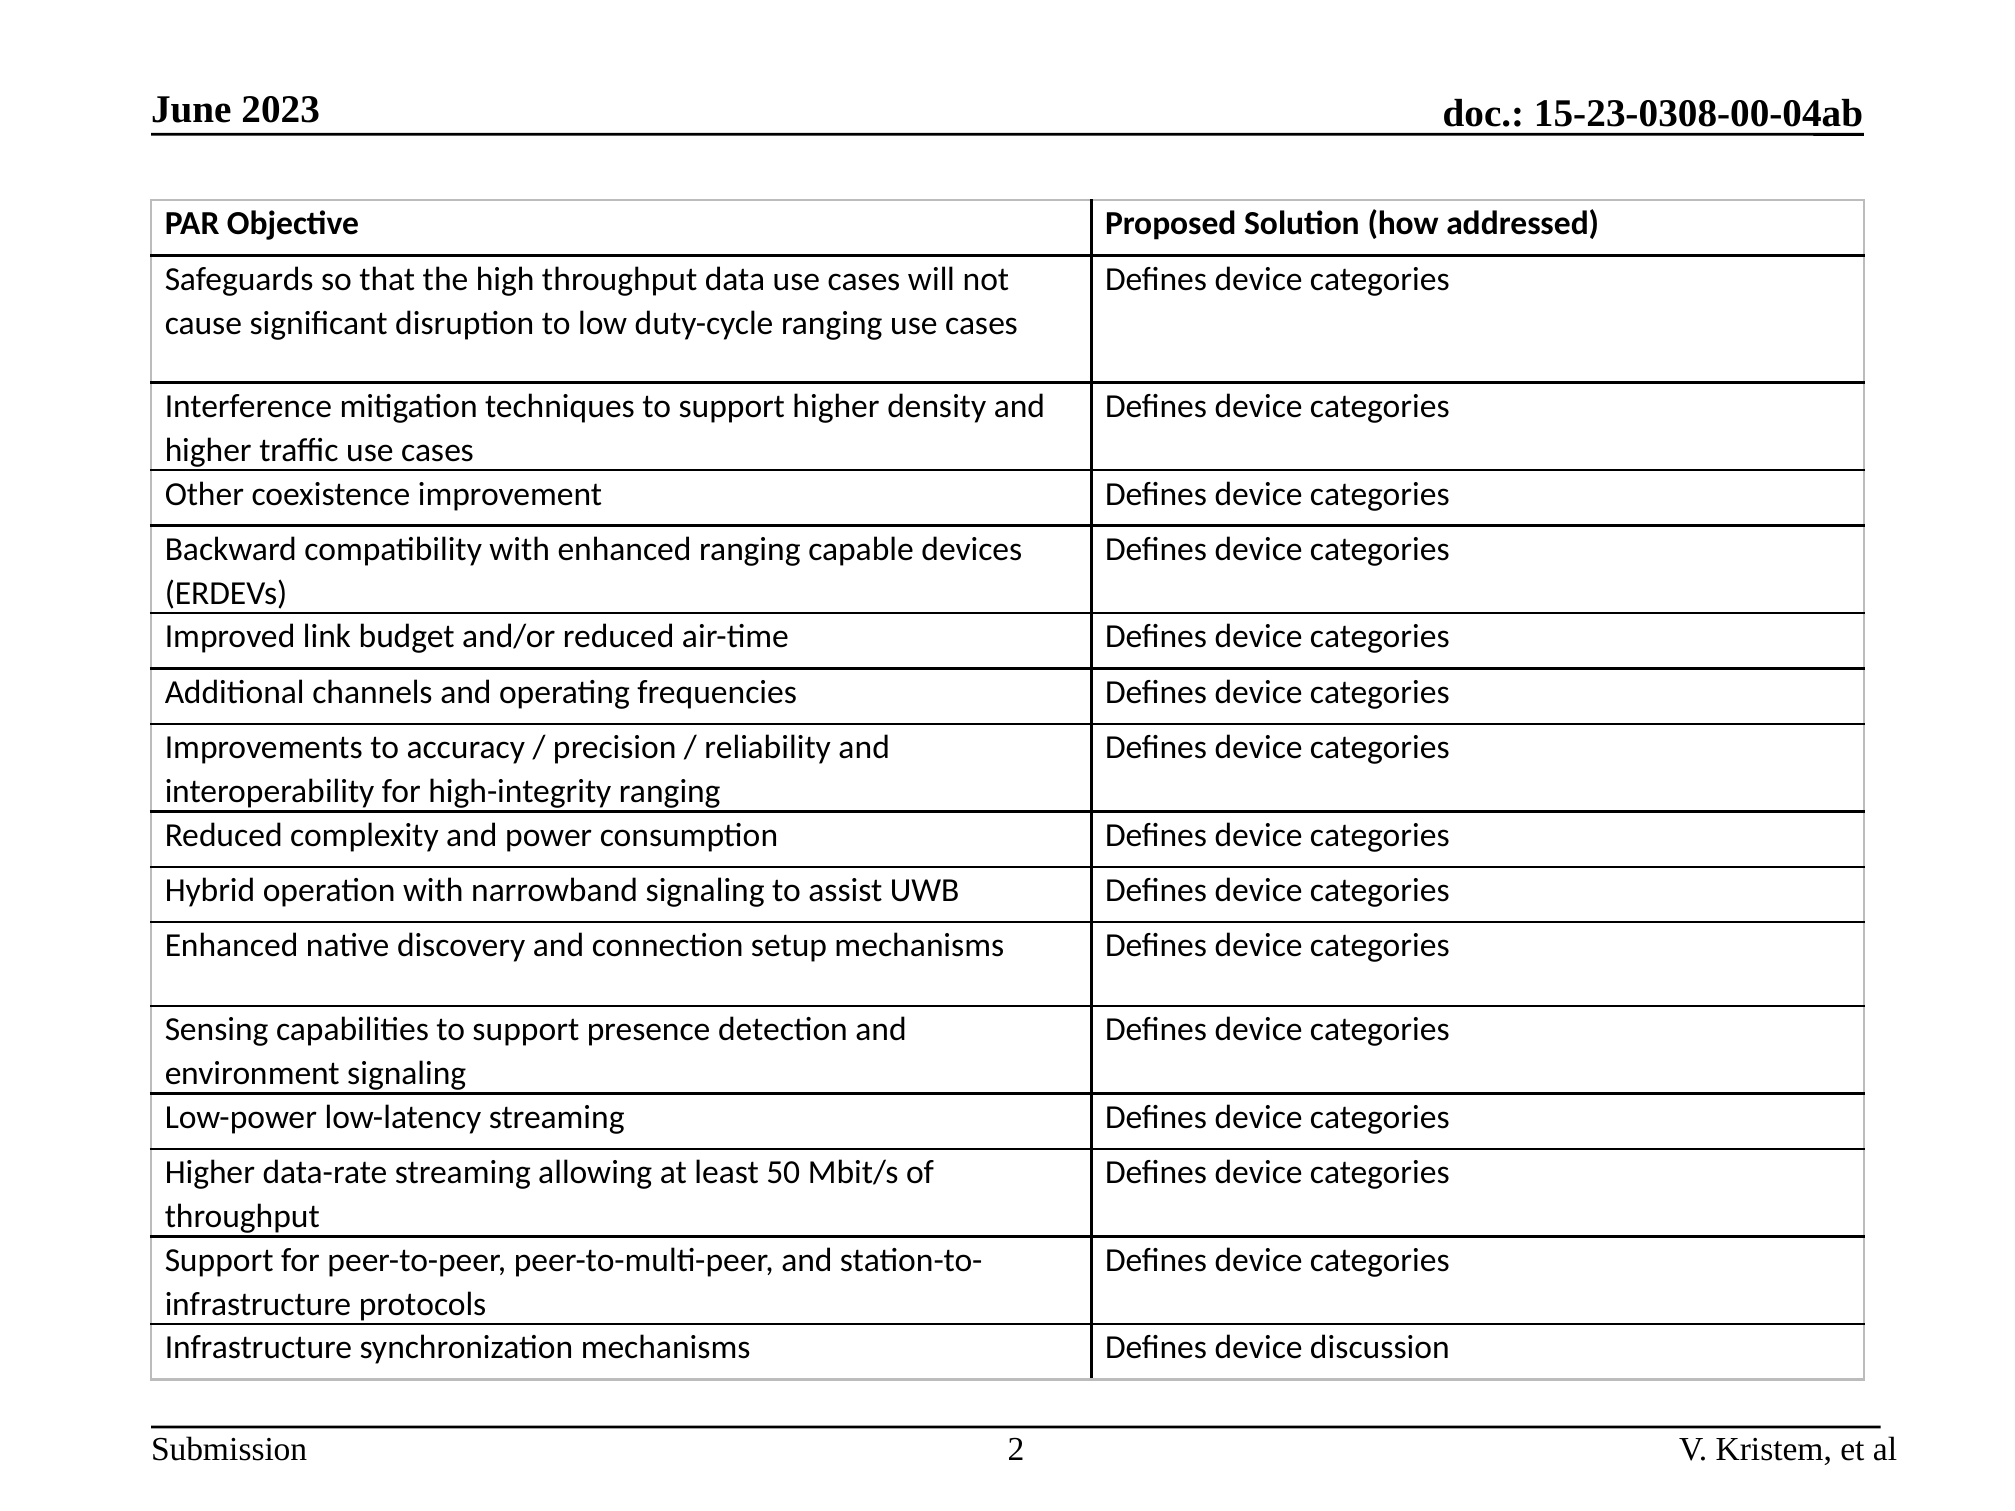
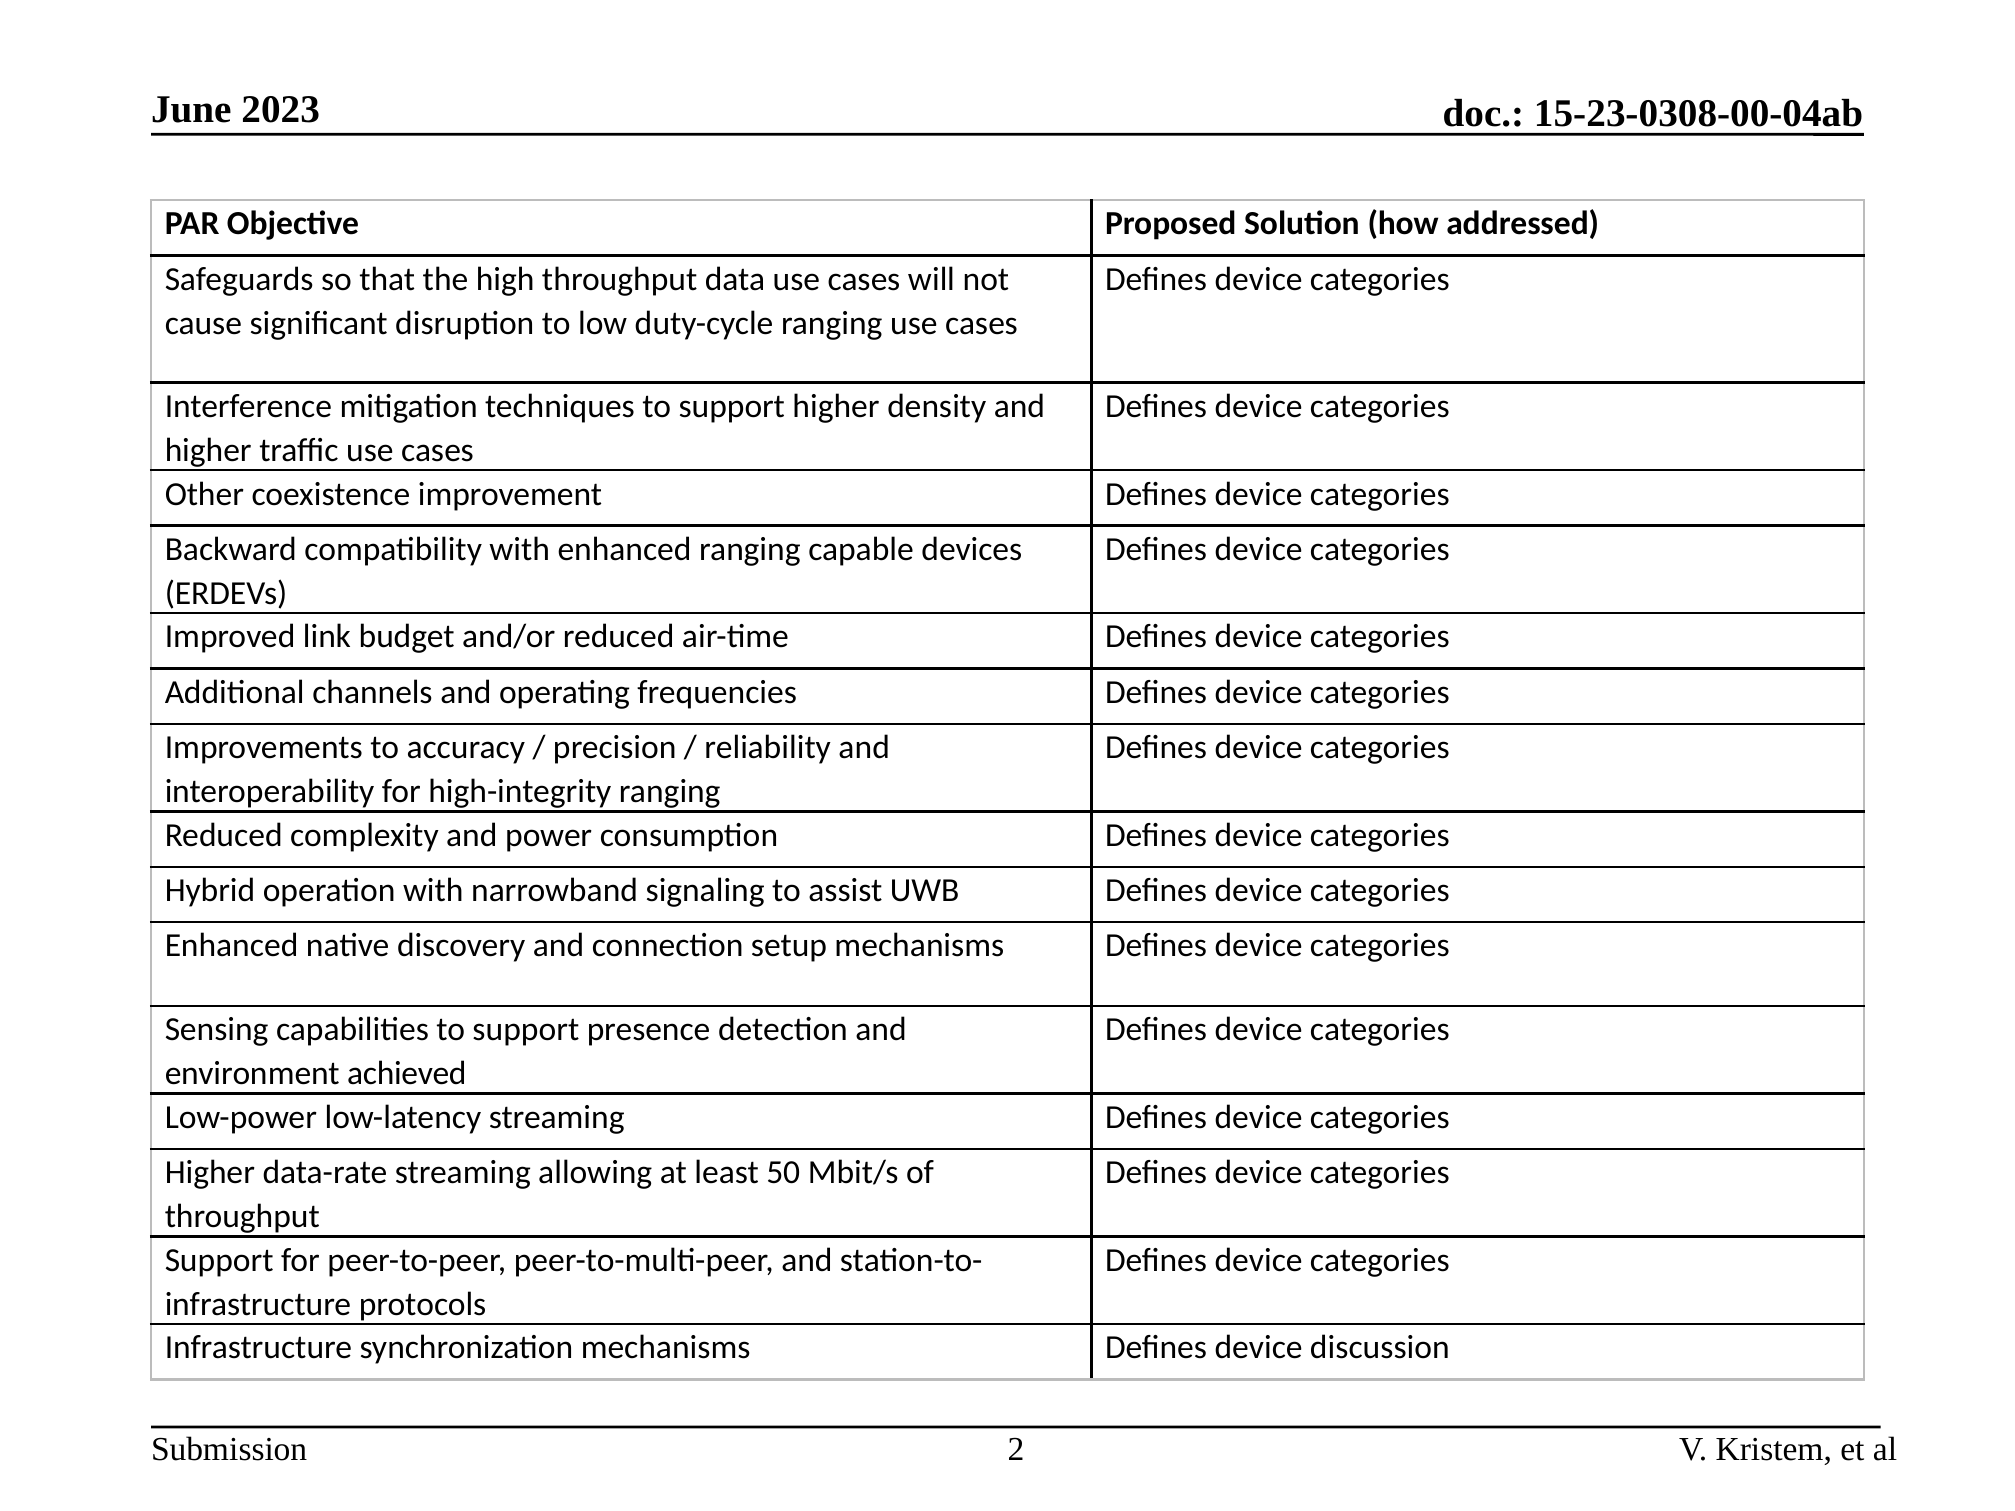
environment signaling: signaling -> achieved (407, 1074)
